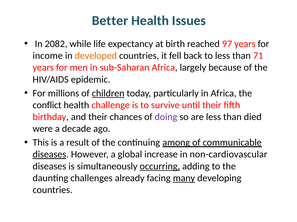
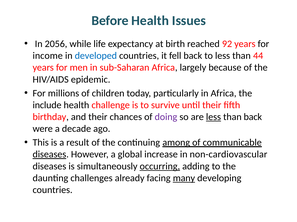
Better: Better -> Before (110, 21)
2082: 2082 -> 2056 (56, 44)
97: 97 -> 92 (227, 44)
developed colour: orange -> blue (96, 56)
71: 71 -> 44 (258, 56)
children underline: present -> none (108, 93)
conflict: conflict -> include (47, 105)
less underline: none -> present (213, 117)
than died: died -> back (253, 117)
